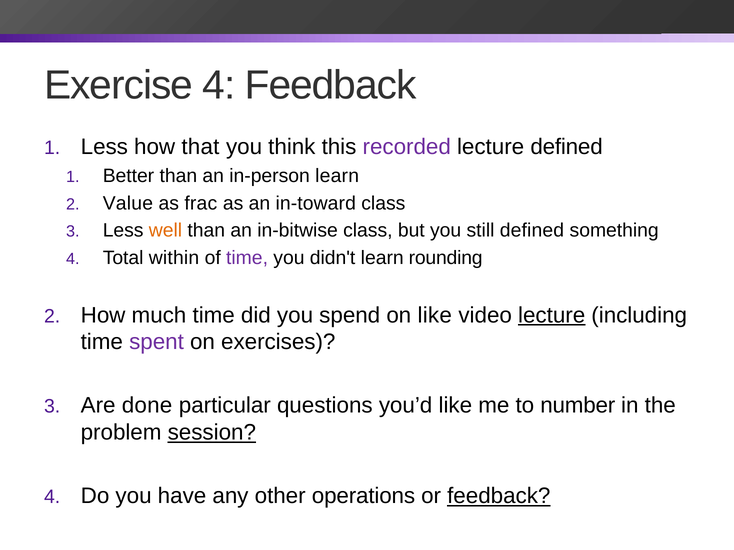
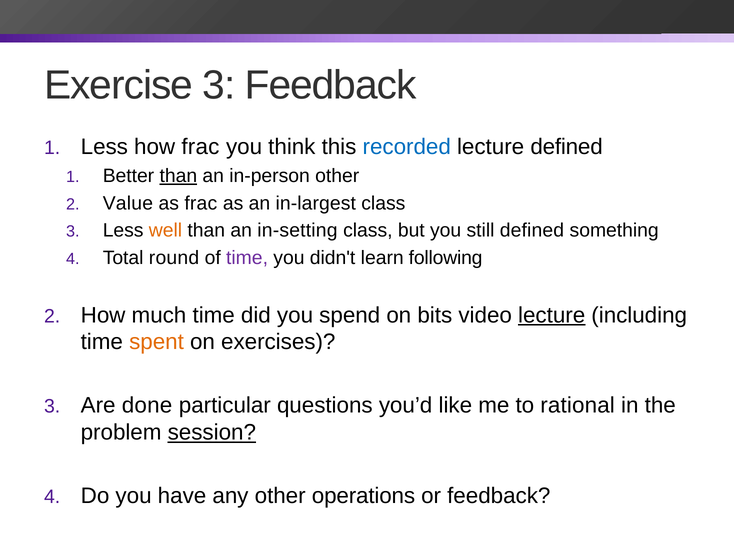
Exercise 4: 4 -> 3 (219, 85)
how that: that -> frac (200, 147)
recorded colour: purple -> blue (407, 147)
than underline: none -> present (178, 176)
in-person learn: learn -> other (337, 176)
in-toward: in-toward -> in-largest (316, 203)
in-bitwise: in-bitwise -> in-setting (297, 231)
within: within -> round (174, 258)
rounding: rounding -> following (446, 258)
on like: like -> bits (435, 315)
spent colour: purple -> orange (157, 342)
number: number -> rational (578, 406)
feedback underline: present -> none (499, 496)
